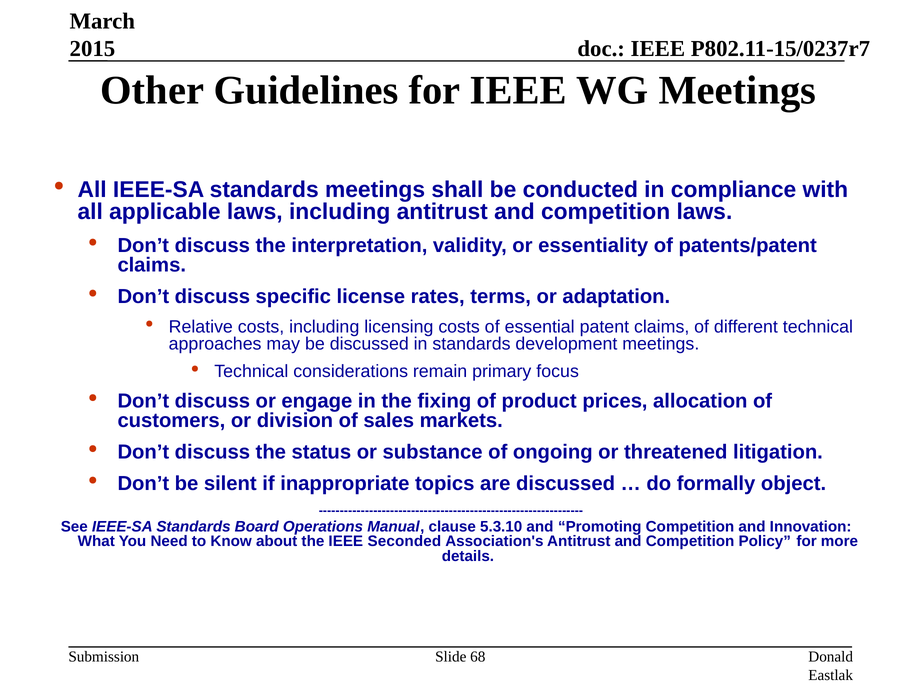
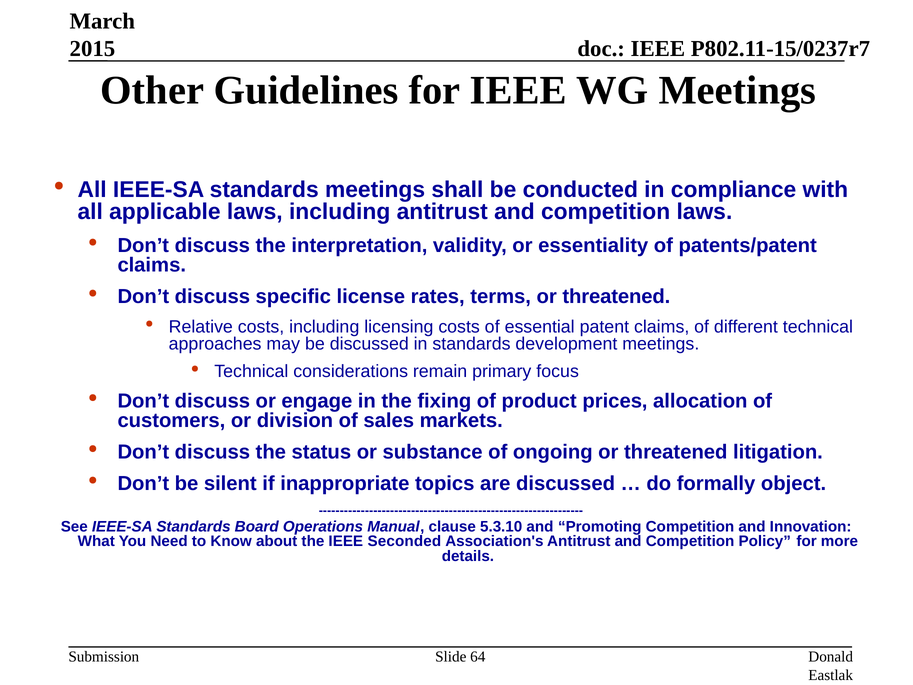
terms or adaptation: adaptation -> threatened (616, 297)
68: 68 -> 64 (478, 657)
